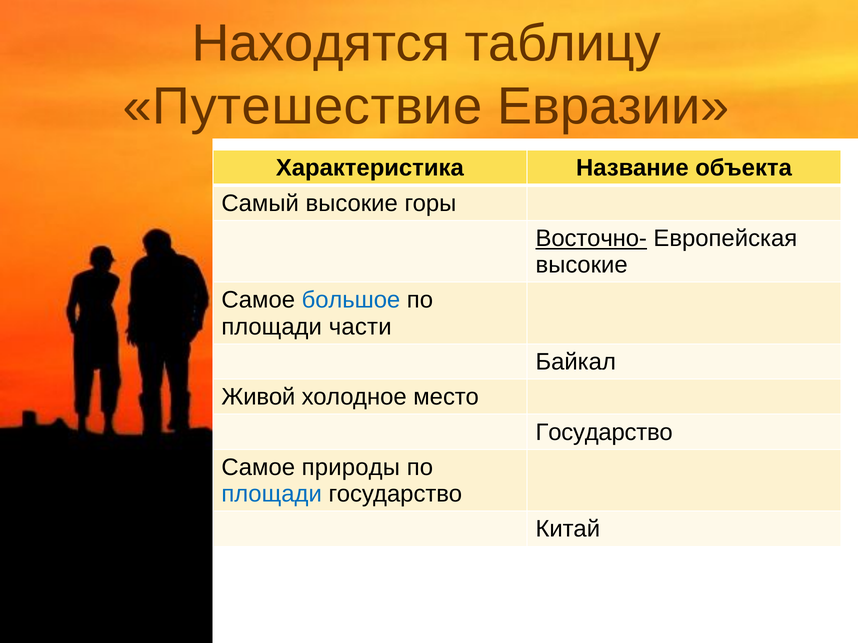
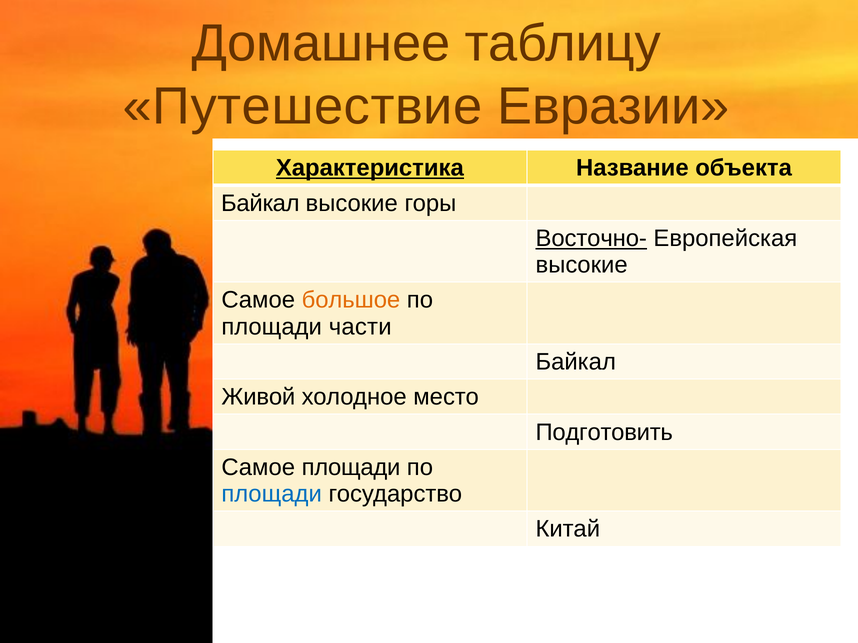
Находятся: Находятся -> Домашнее (321, 44)
Характеристика underline: none -> present (370, 168)
Самый: Самый -> Байкал (260, 203)
большое colour: blue -> orange (351, 300)
Государство: Государство -> Подготовить (604, 433)
Самое природы: природы -> площади (351, 468)
